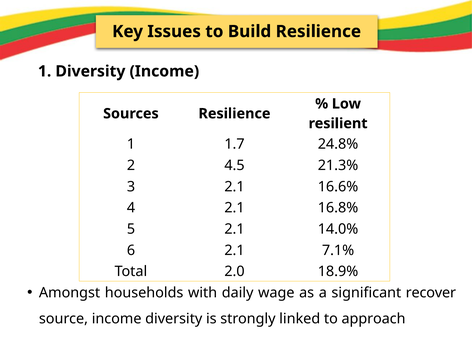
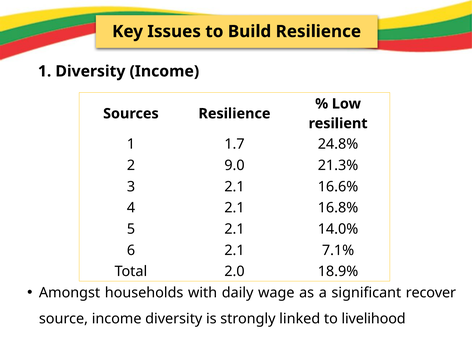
4.5: 4.5 -> 9.0 (235, 165)
approach: approach -> livelihood (374, 319)
